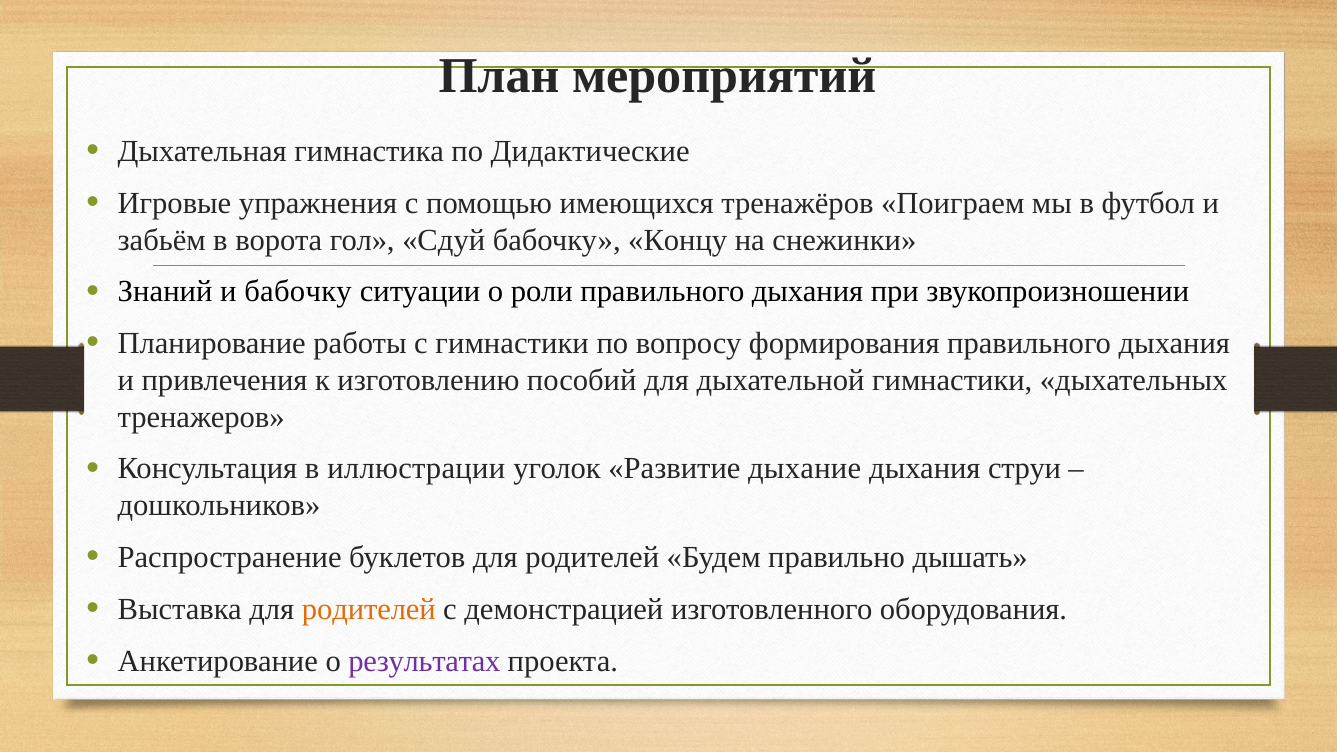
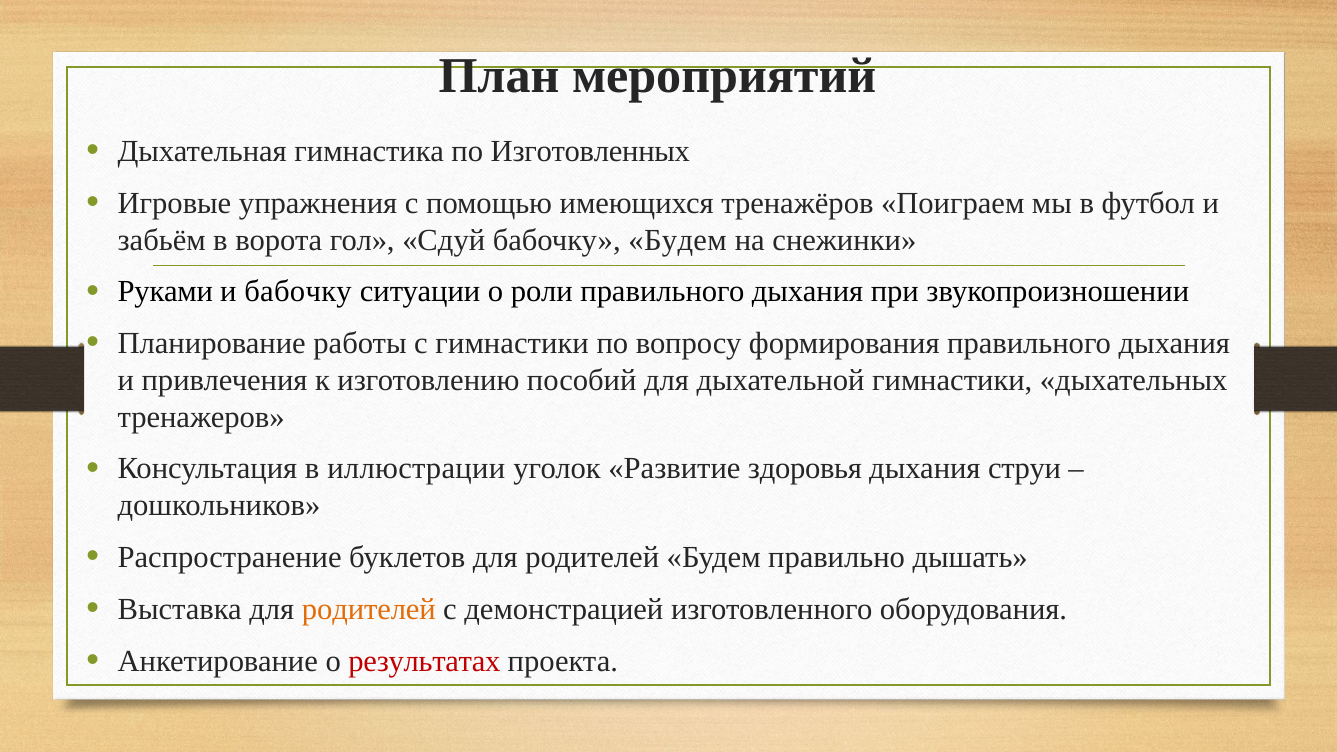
Дидактические: Дидактические -> Изготовленных (590, 151)
бабочку Концу: Концу -> Будем (678, 240)
Знаний: Знаний -> Руками (165, 292)
дыхание: дыхание -> здоровья (805, 469)
результатах colour: purple -> red (424, 661)
